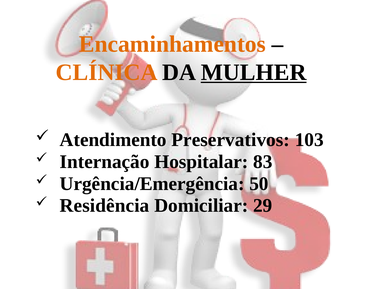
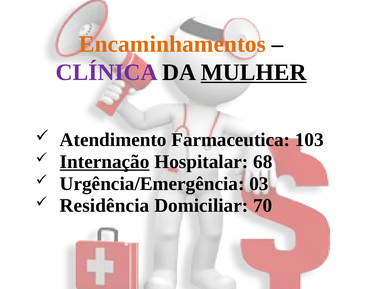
CLÍNICA colour: orange -> purple (107, 72)
Preservativos: Preservativos -> Farmaceutica (231, 140)
Internação underline: none -> present (105, 162)
83: 83 -> 68 (263, 162)
50: 50 -> 03 (259, 184)
29: 29 -> 70 (263, 205)
